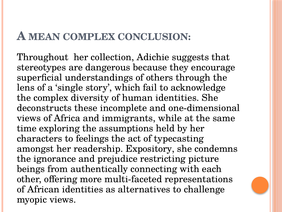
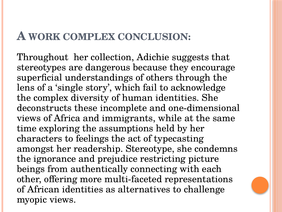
MEAN: MEAN -> WORK (44, 37)
Expository: Expository -> Stereotype (150, 148)
